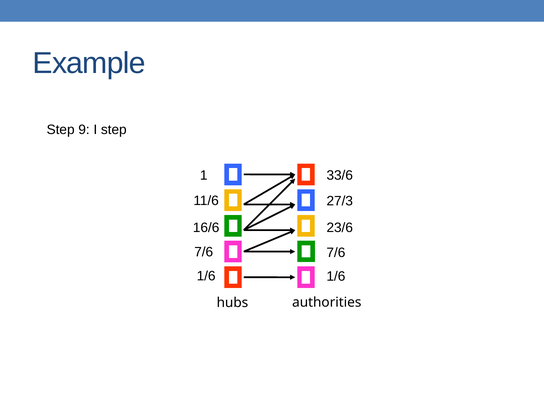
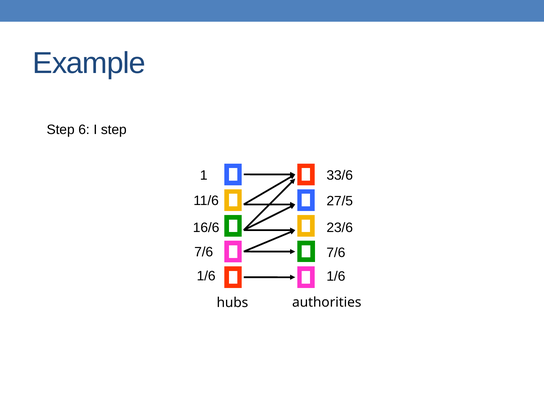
9: 9 -> 6 (84, 130)
27/3: 27/3 -> 27/5 (340, 201)
